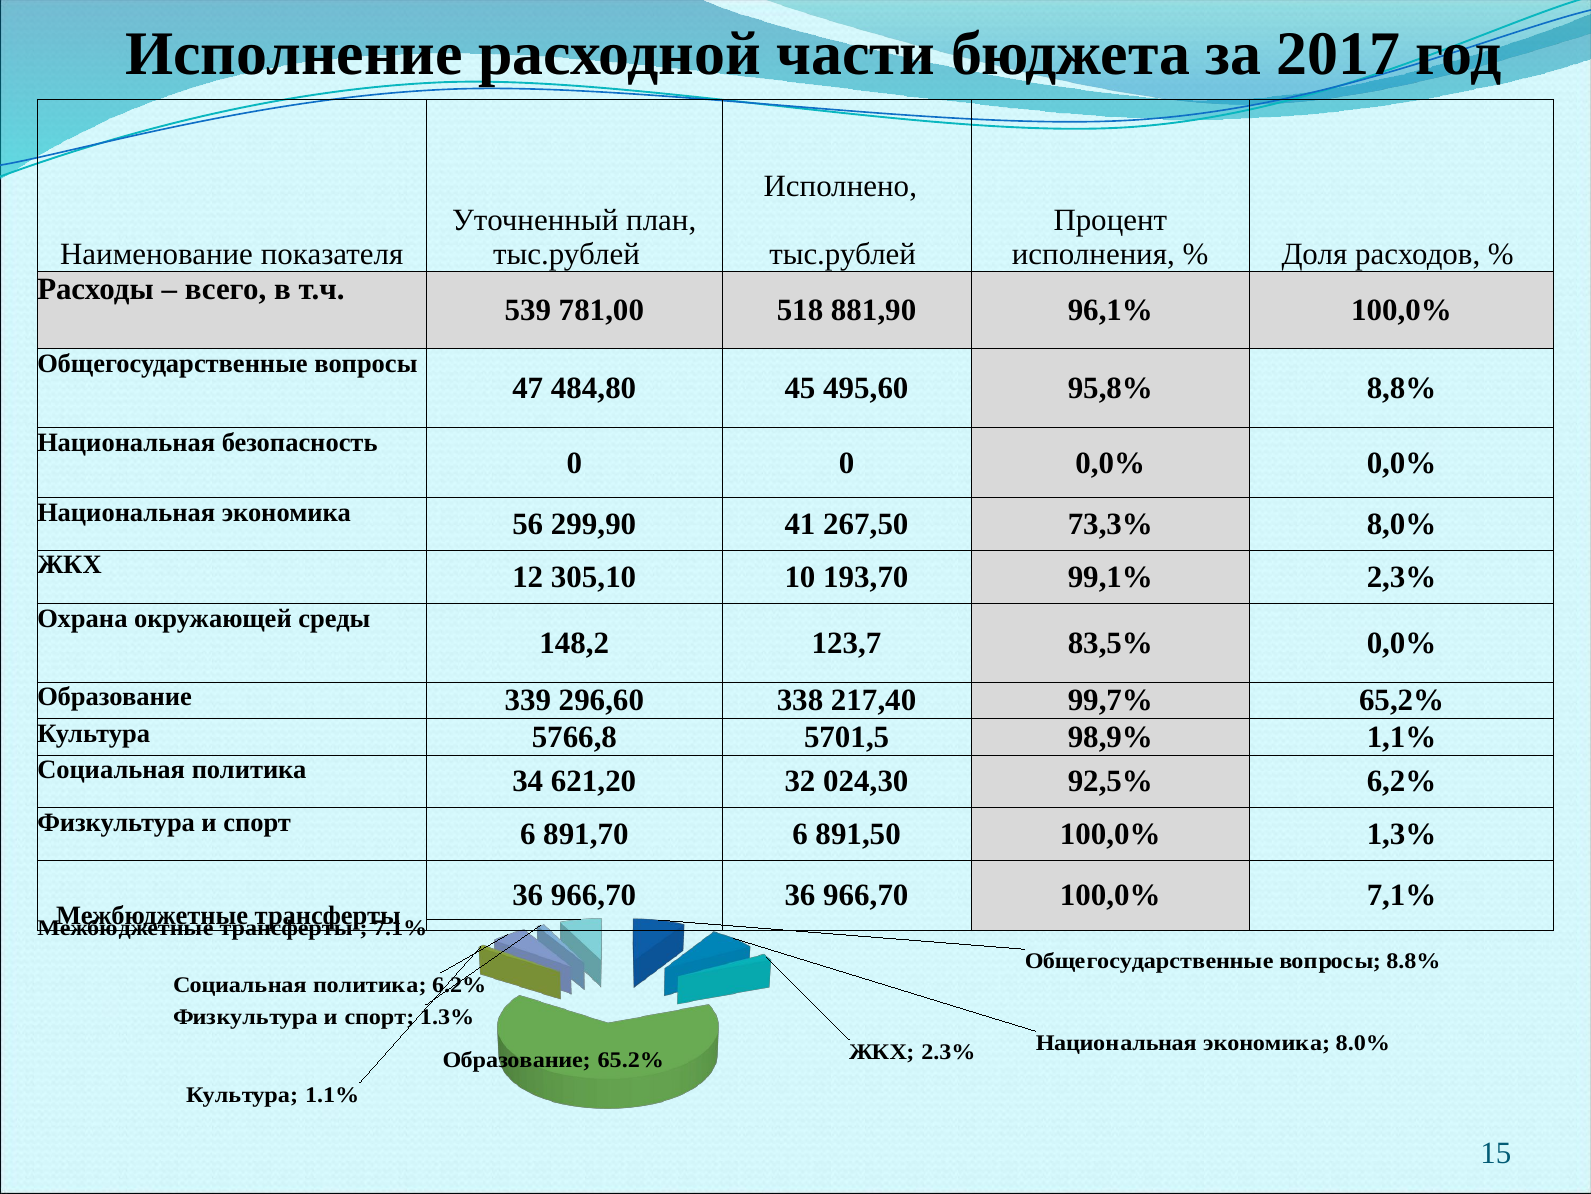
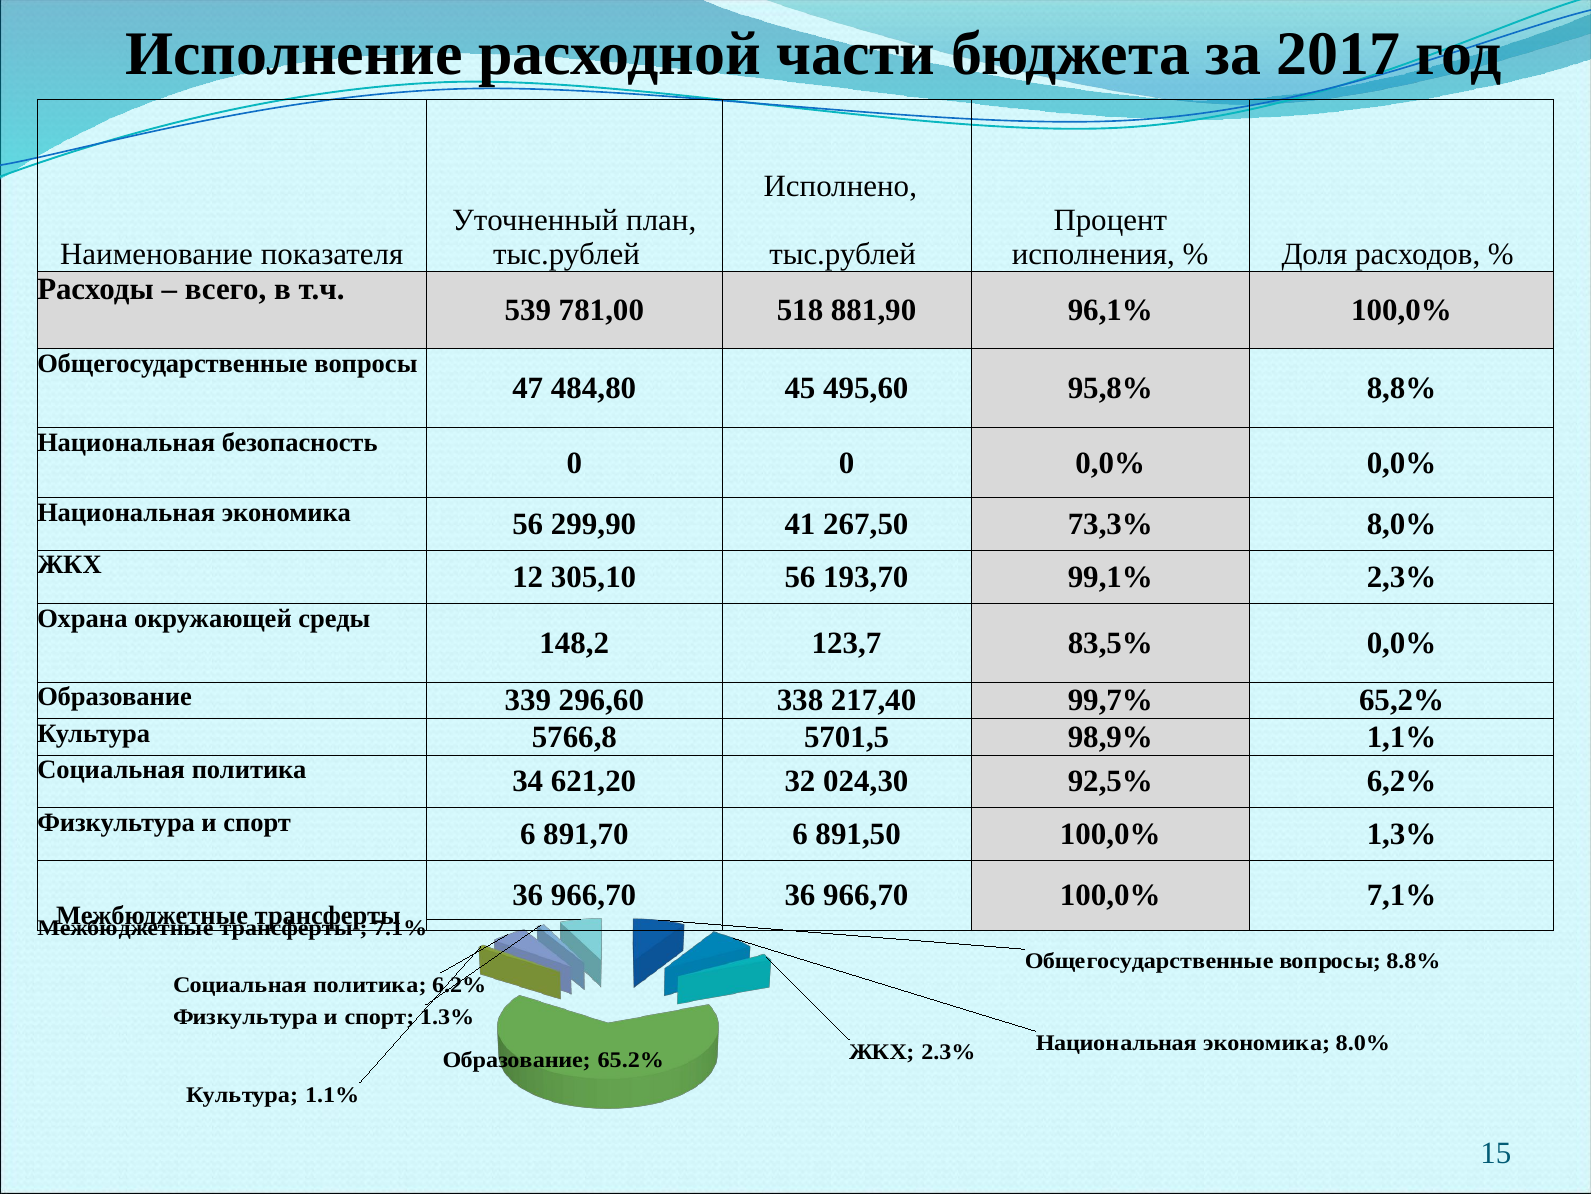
305,10 10: 10 -> 56 (800, 577)
